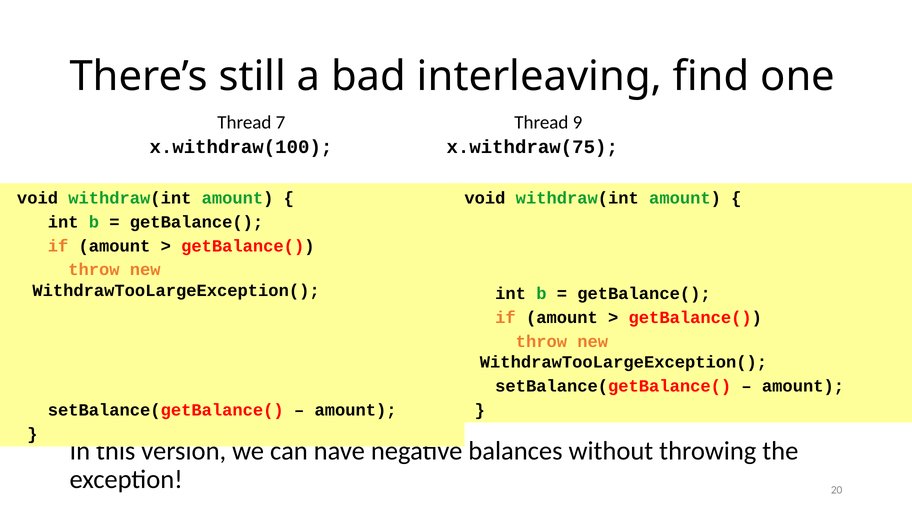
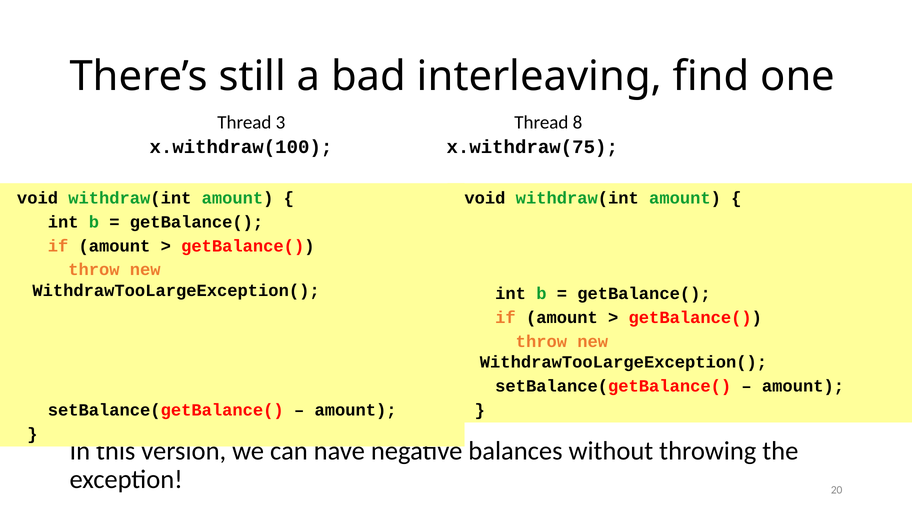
7: 7 -> 3 (281, 122)
9: 9 -> 8 (578, 122)
